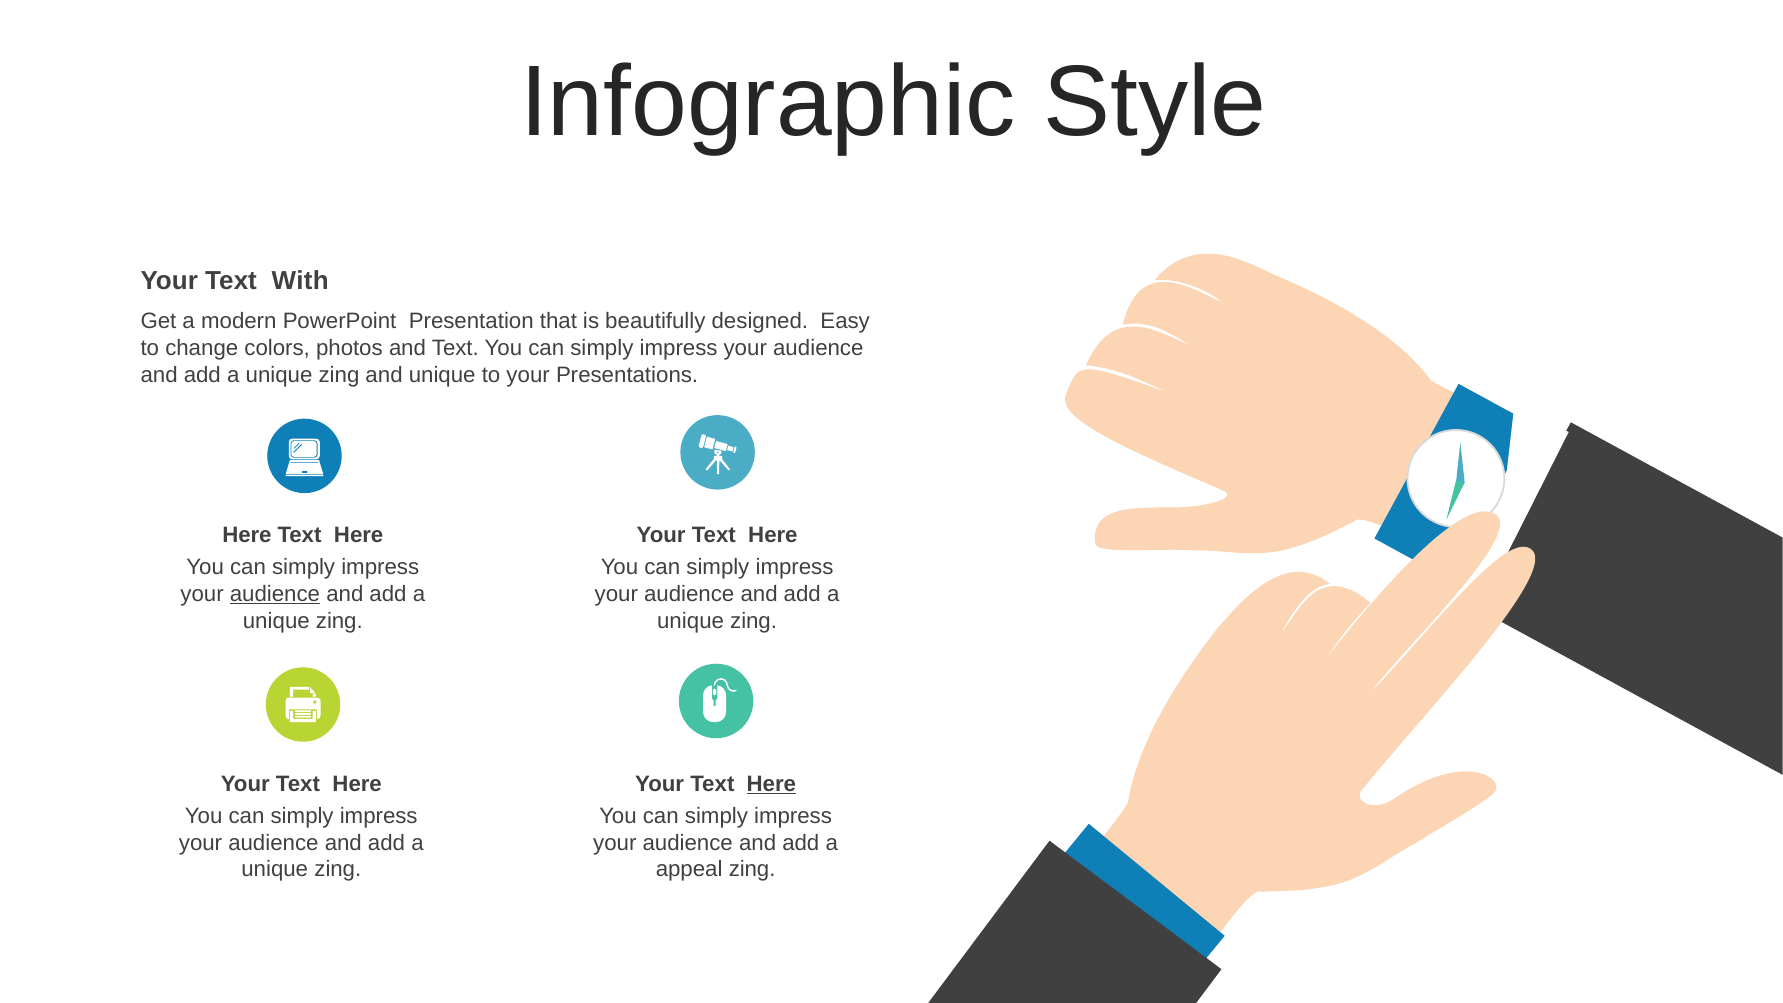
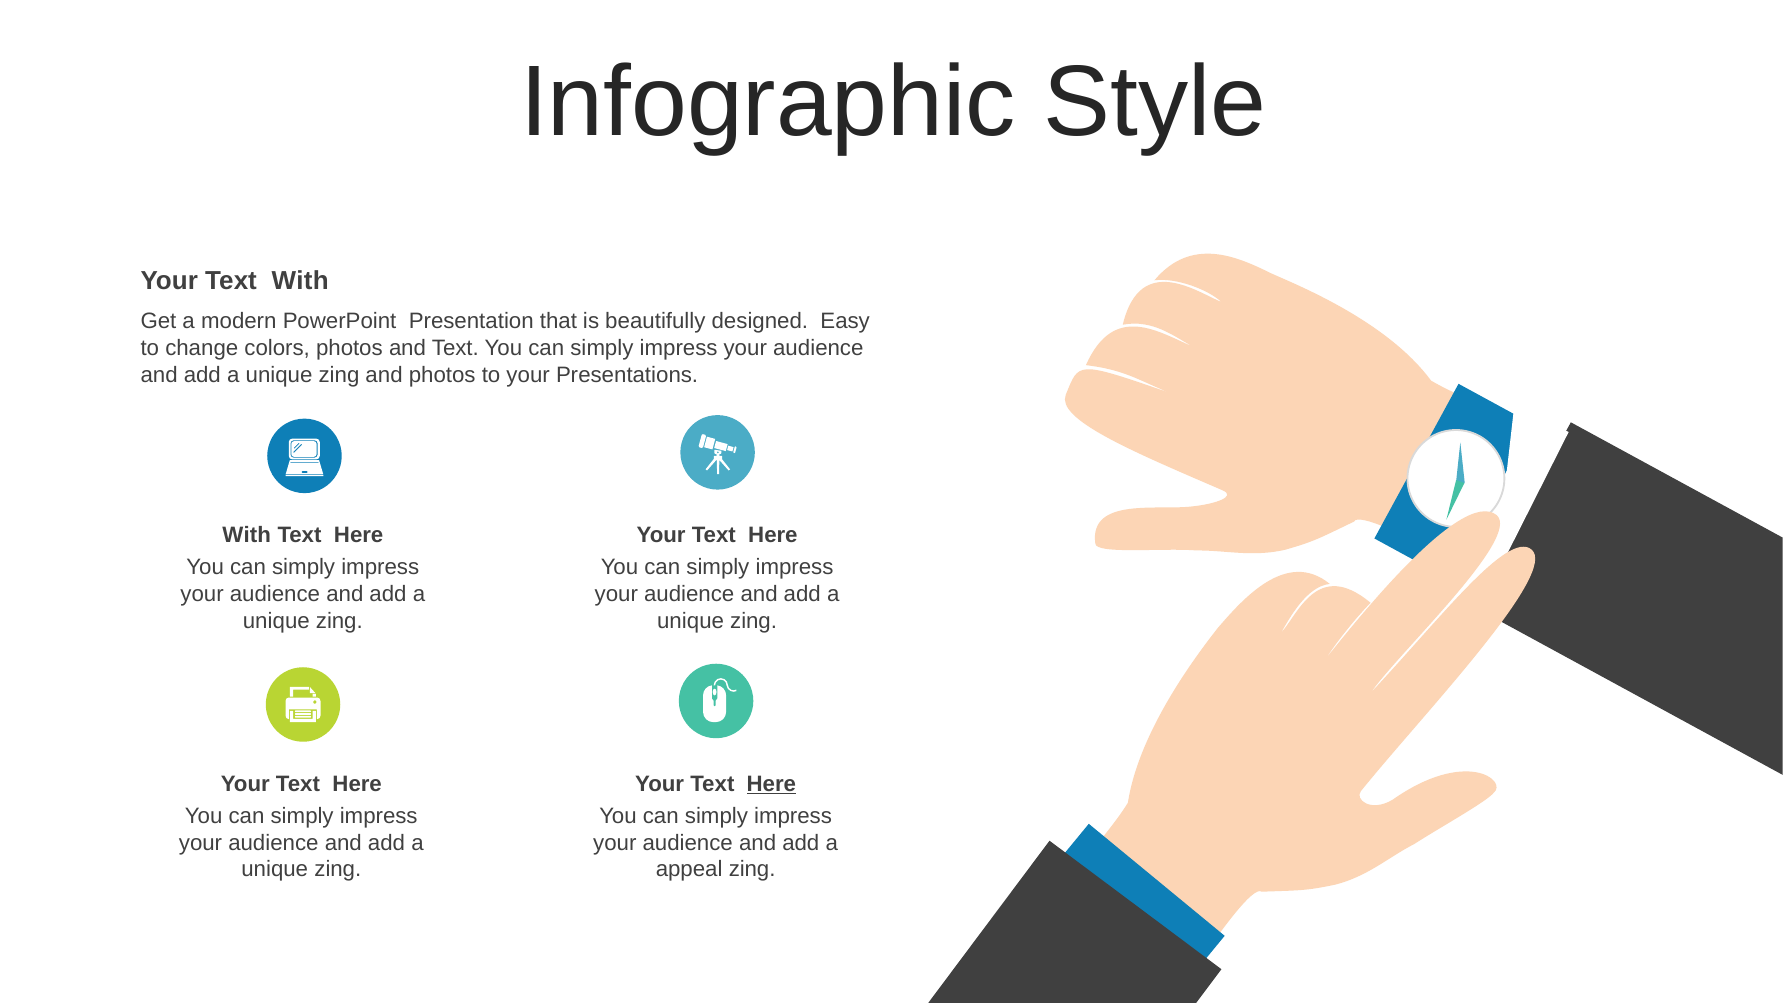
and unique: unique -> photos (442, 375)
Here: Here -> With (247, 535)
audience underline: present -> none (275, 594)
